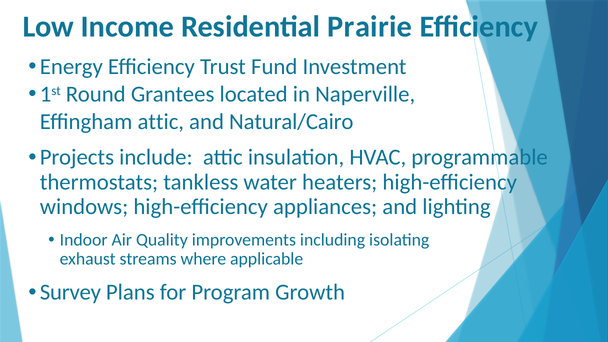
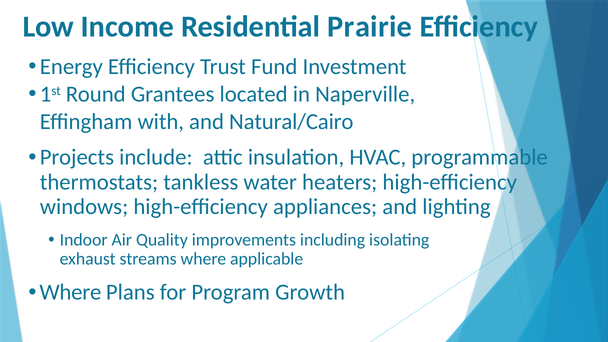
Effingham attic: attic -> with (161, 122)
Survey: Survey -> Where (70, 292)
